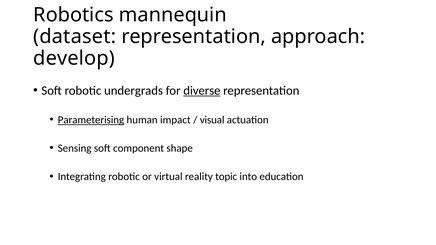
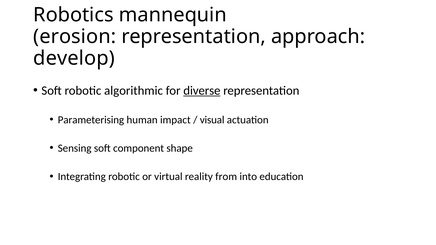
dataset: dataset -> erosion (75, 37)
undergrads: undergrads -> algorithmic (134, 91)
Parameterising underline: present -> none (91, 120)
topic: topic -> from (226, 177)
